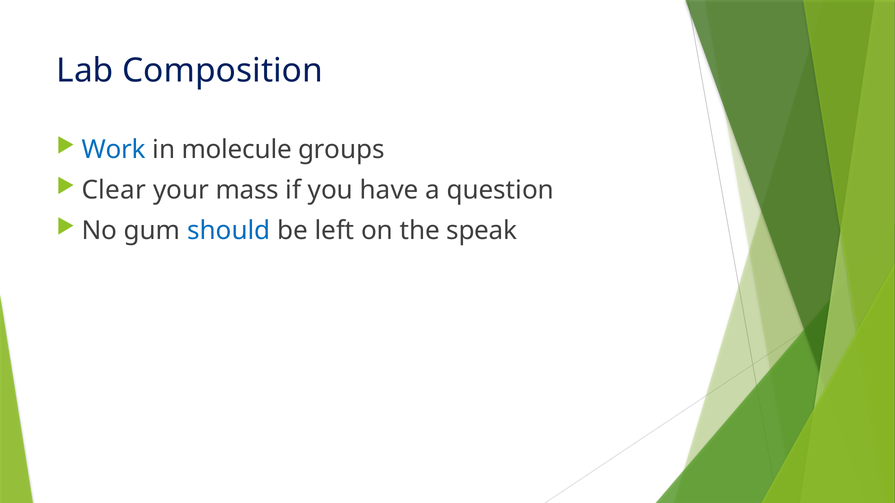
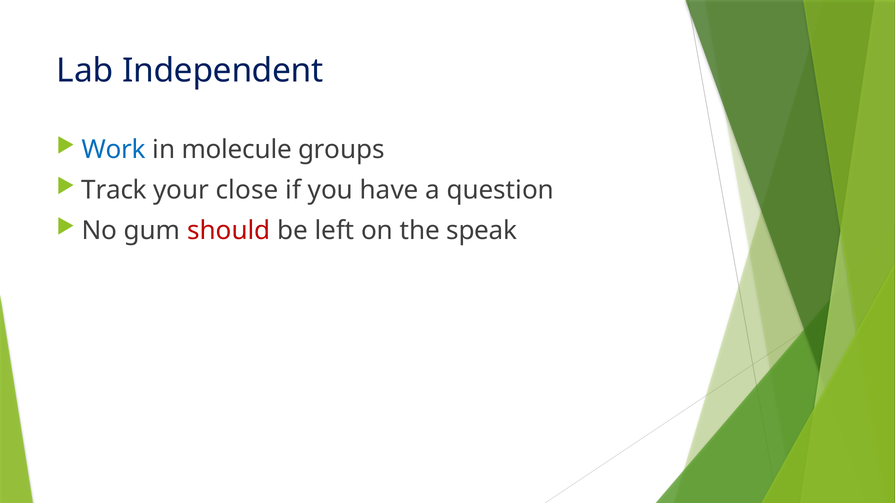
Composition: Composition -> Independent (223, 71)
Clear: Clear -> Track (114, 190)
mass: mass -> close (247, 190)
should colour: blue -> red (229, 231)
